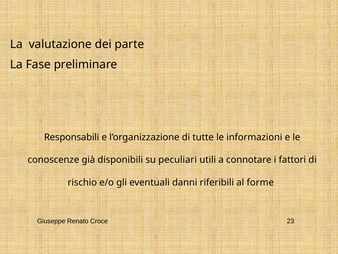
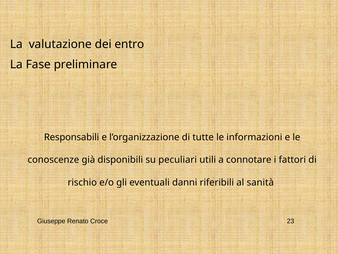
parte: parte -> entro (129, 44)
forme: forme -> sanità (260, 182)
